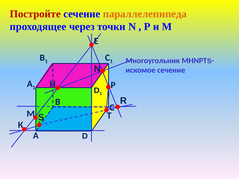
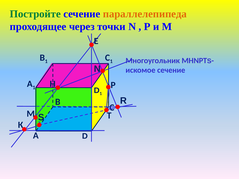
Постройте colour: red -> green (35, 14)
